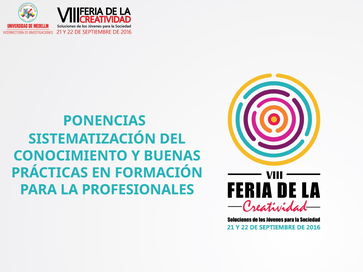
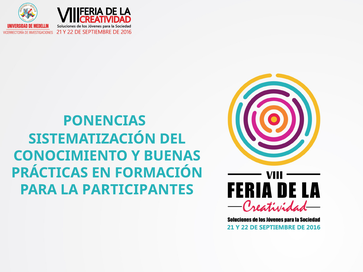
PROFESIONALES: PROFESIONALES -> PARTICIPANTES (138, 190)
